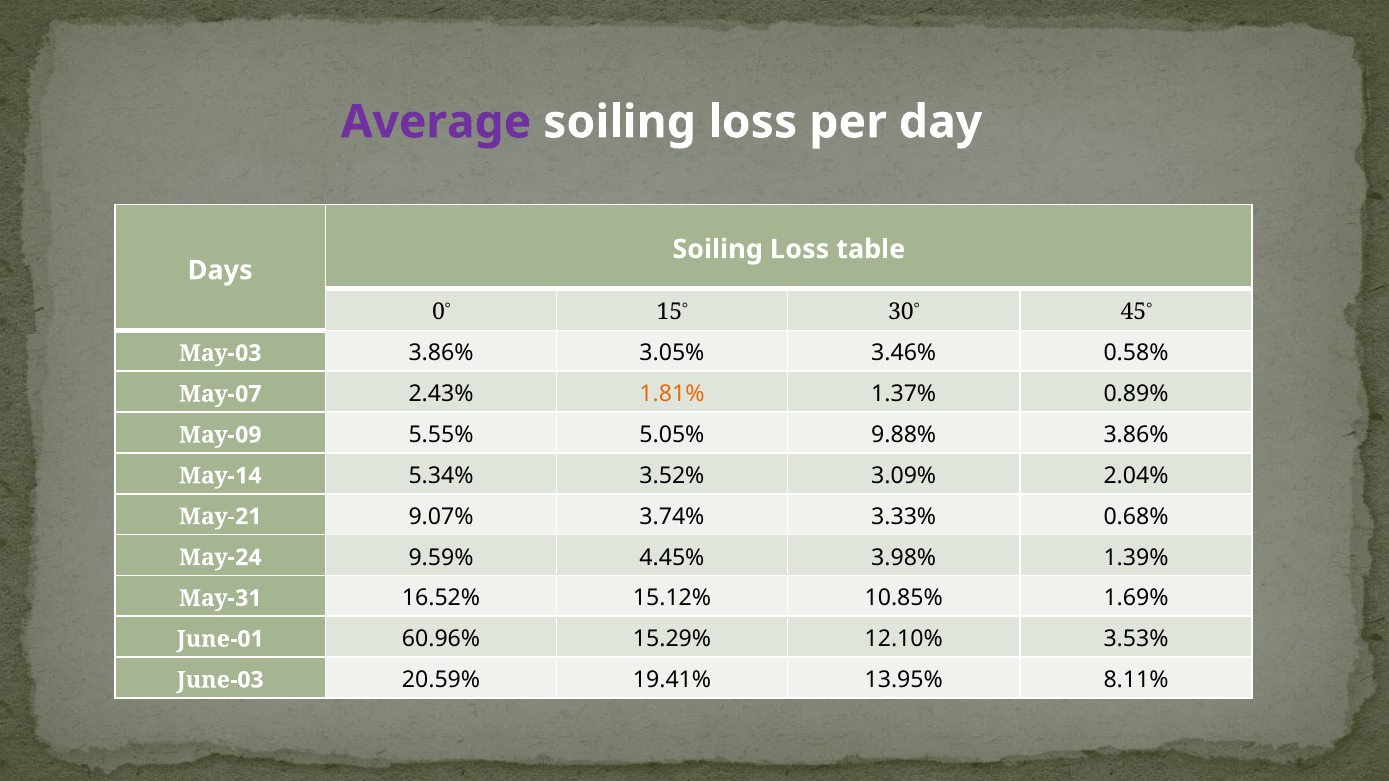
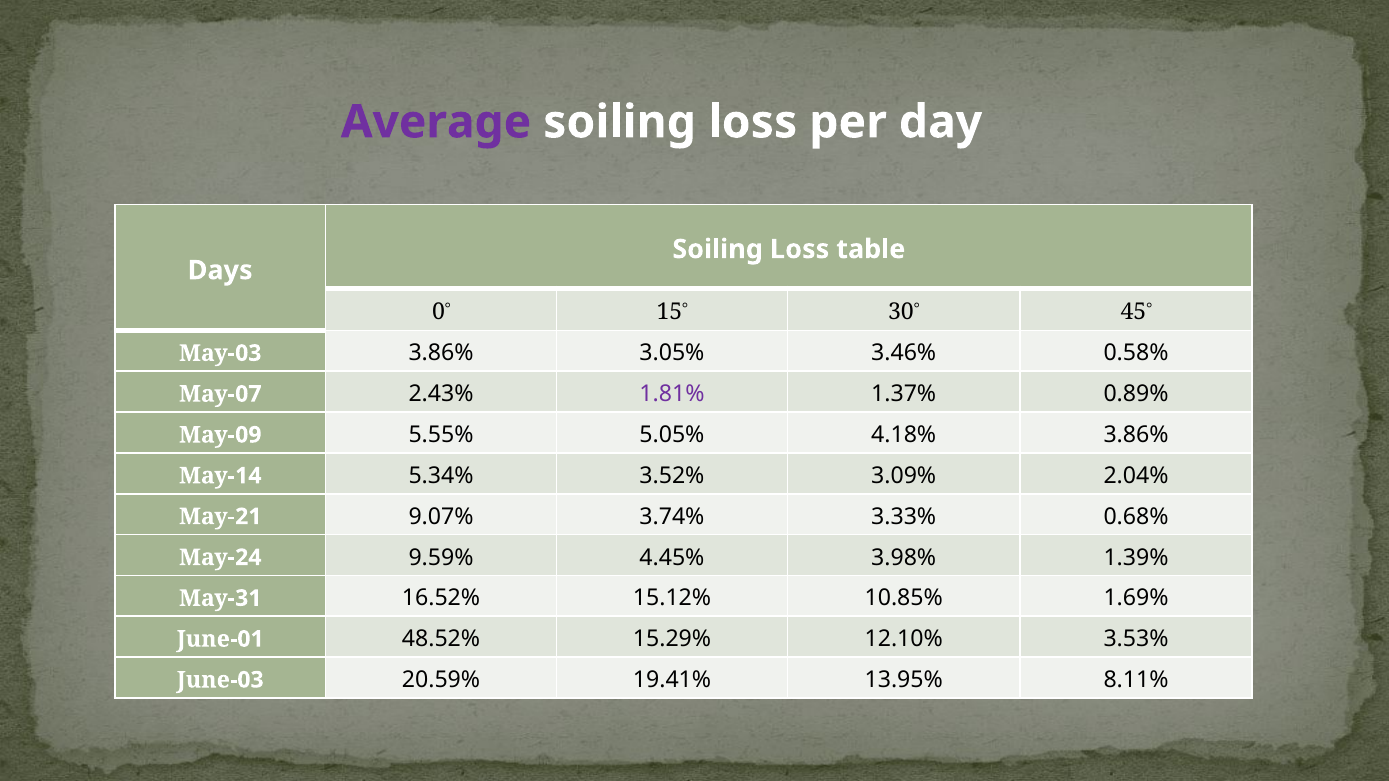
1.81% colour: orange -> purple (672, 394)
9.88%: 9.88% -> 4.18% (904, 435)
60.96%: 60.96% -> 48.52% (441, 639)
